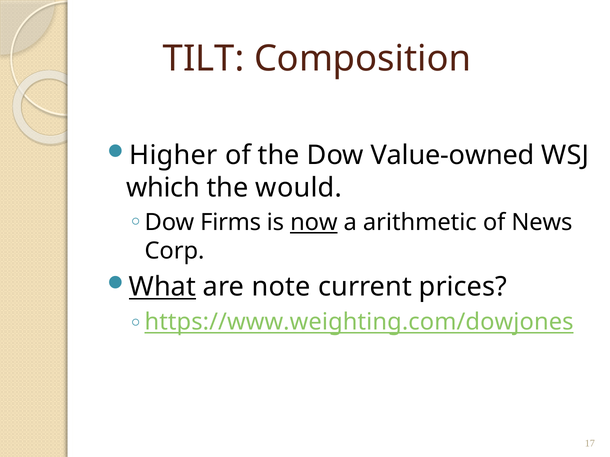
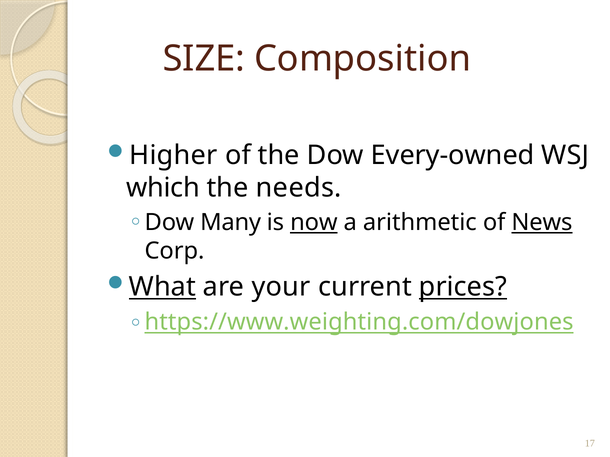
TILT: TILT -> SIZE (204, 59)
Value-owned: Value-owned -> Every-owned (453, 155)
would: would -> needs (299, 188)
Firms: Firms -> Many (231, 223)
News underline: none -> present (542, 223)
note: note -> your (281, 287)
prices underline: none -> present (463, 287)
